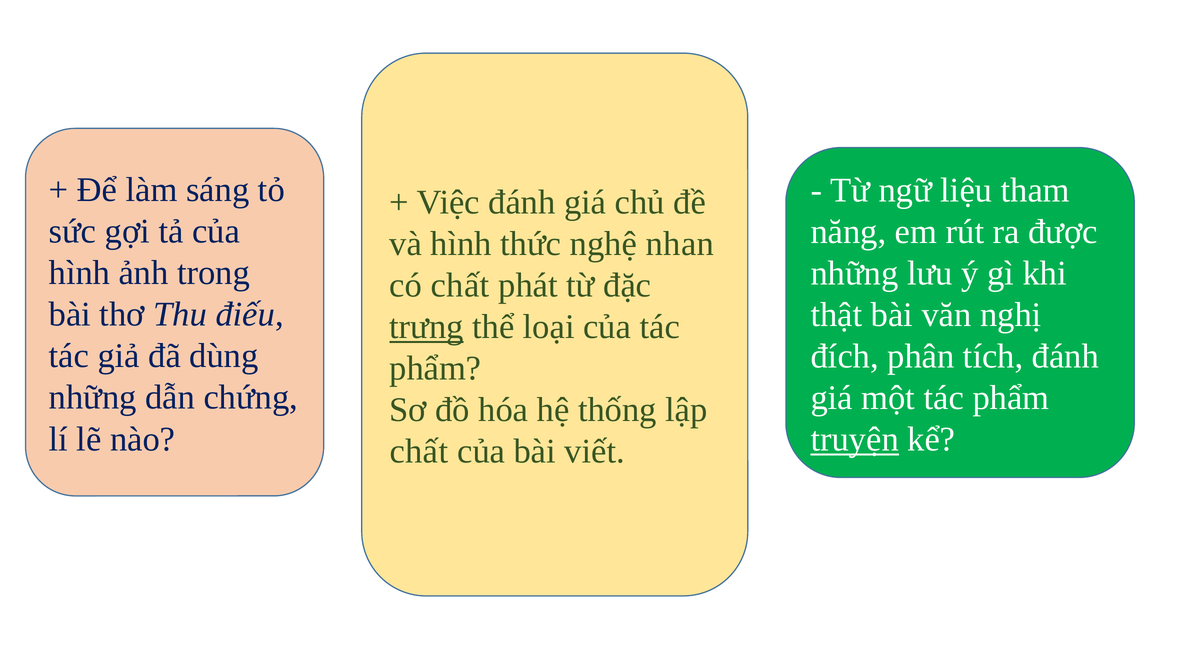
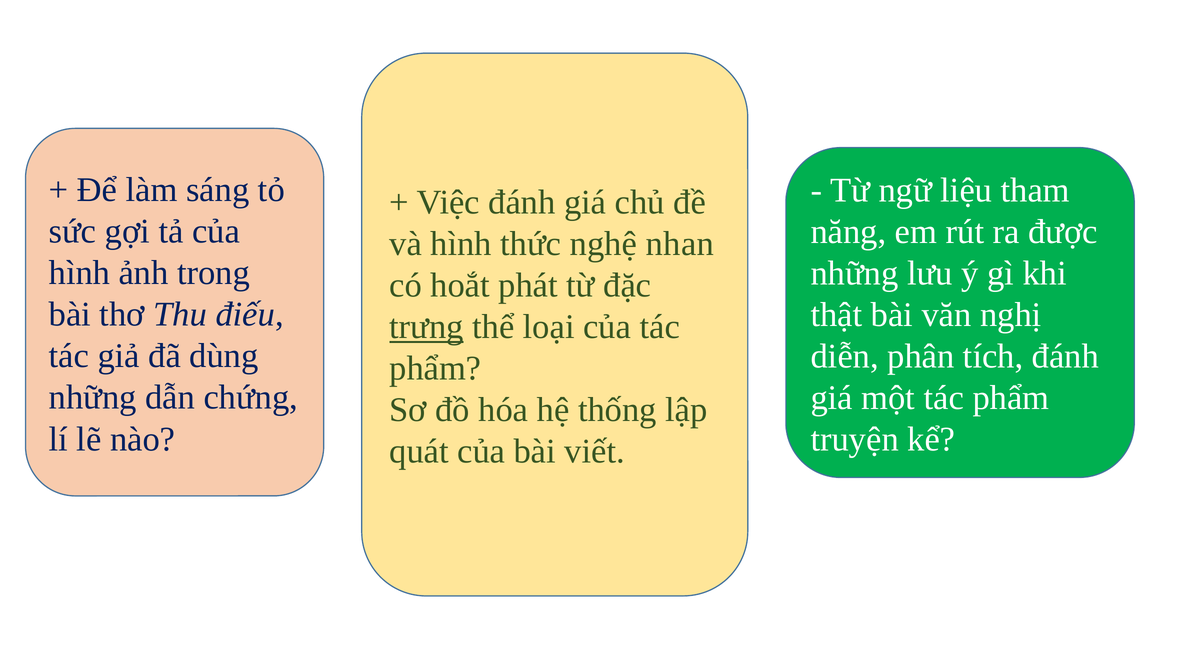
có chất: chất -> hoắt (460, 285)
đích: đích -> diễn (845, 356)
truyện underline: present -> none (855, 440)
chất: chất -> quát (419, 452)
